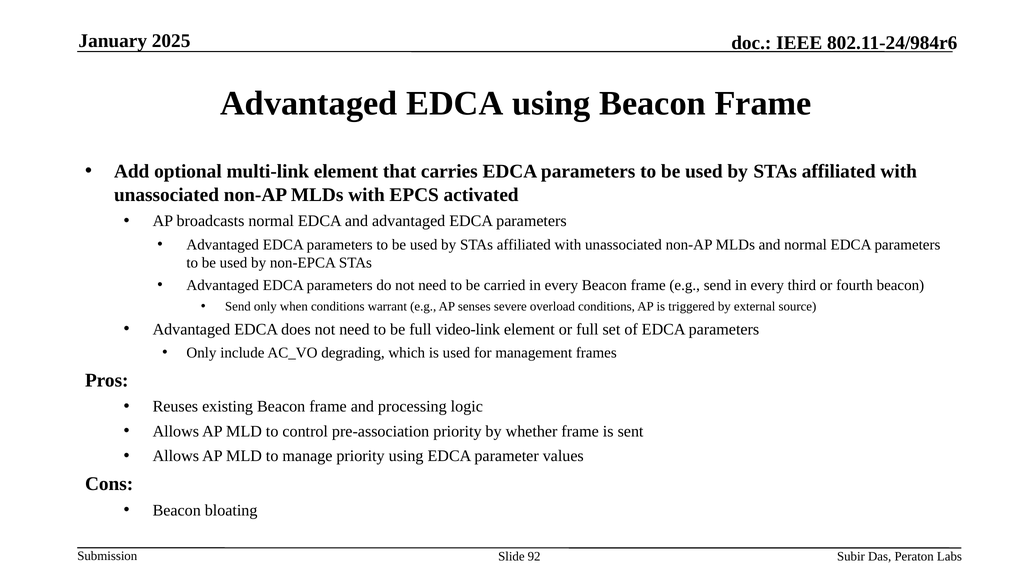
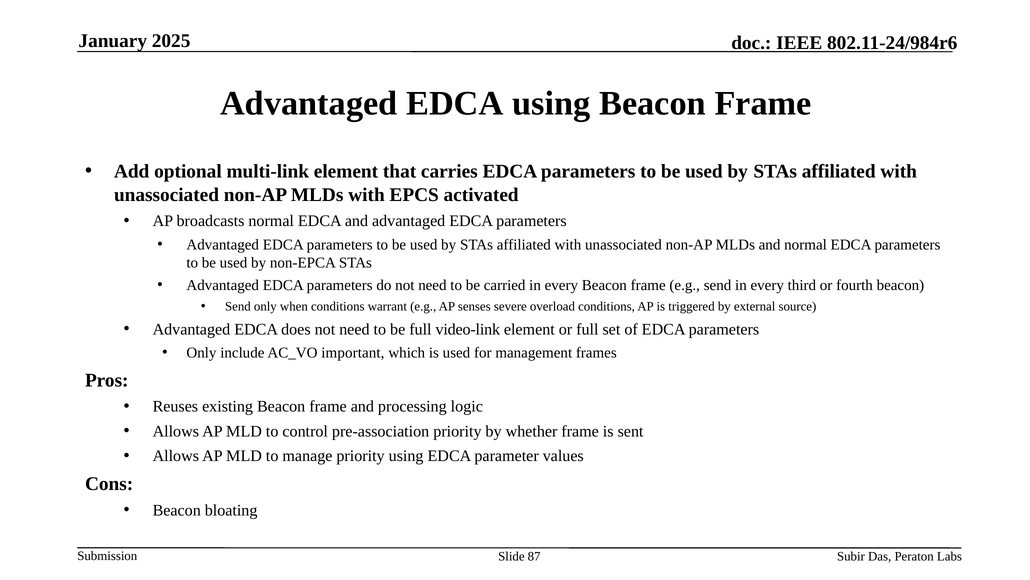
degrading: degrading -> important (353, 352)
92: 92 -> 87 (534, 556)
